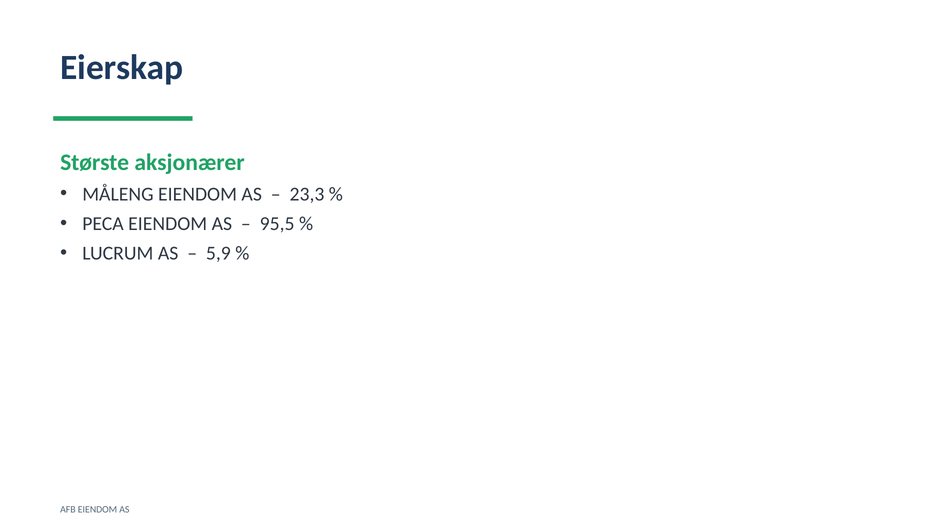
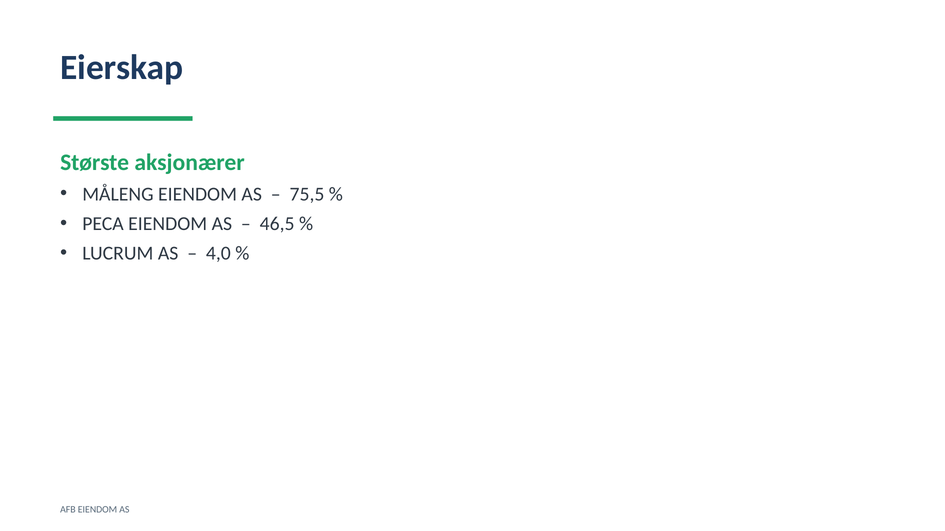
23,3: 23,3 -> 75,5 (307, 194)
95,5: 95,5 -> 46,5 (277, 224)
5,9: 5,9 -> 4,0 (218, 253)
